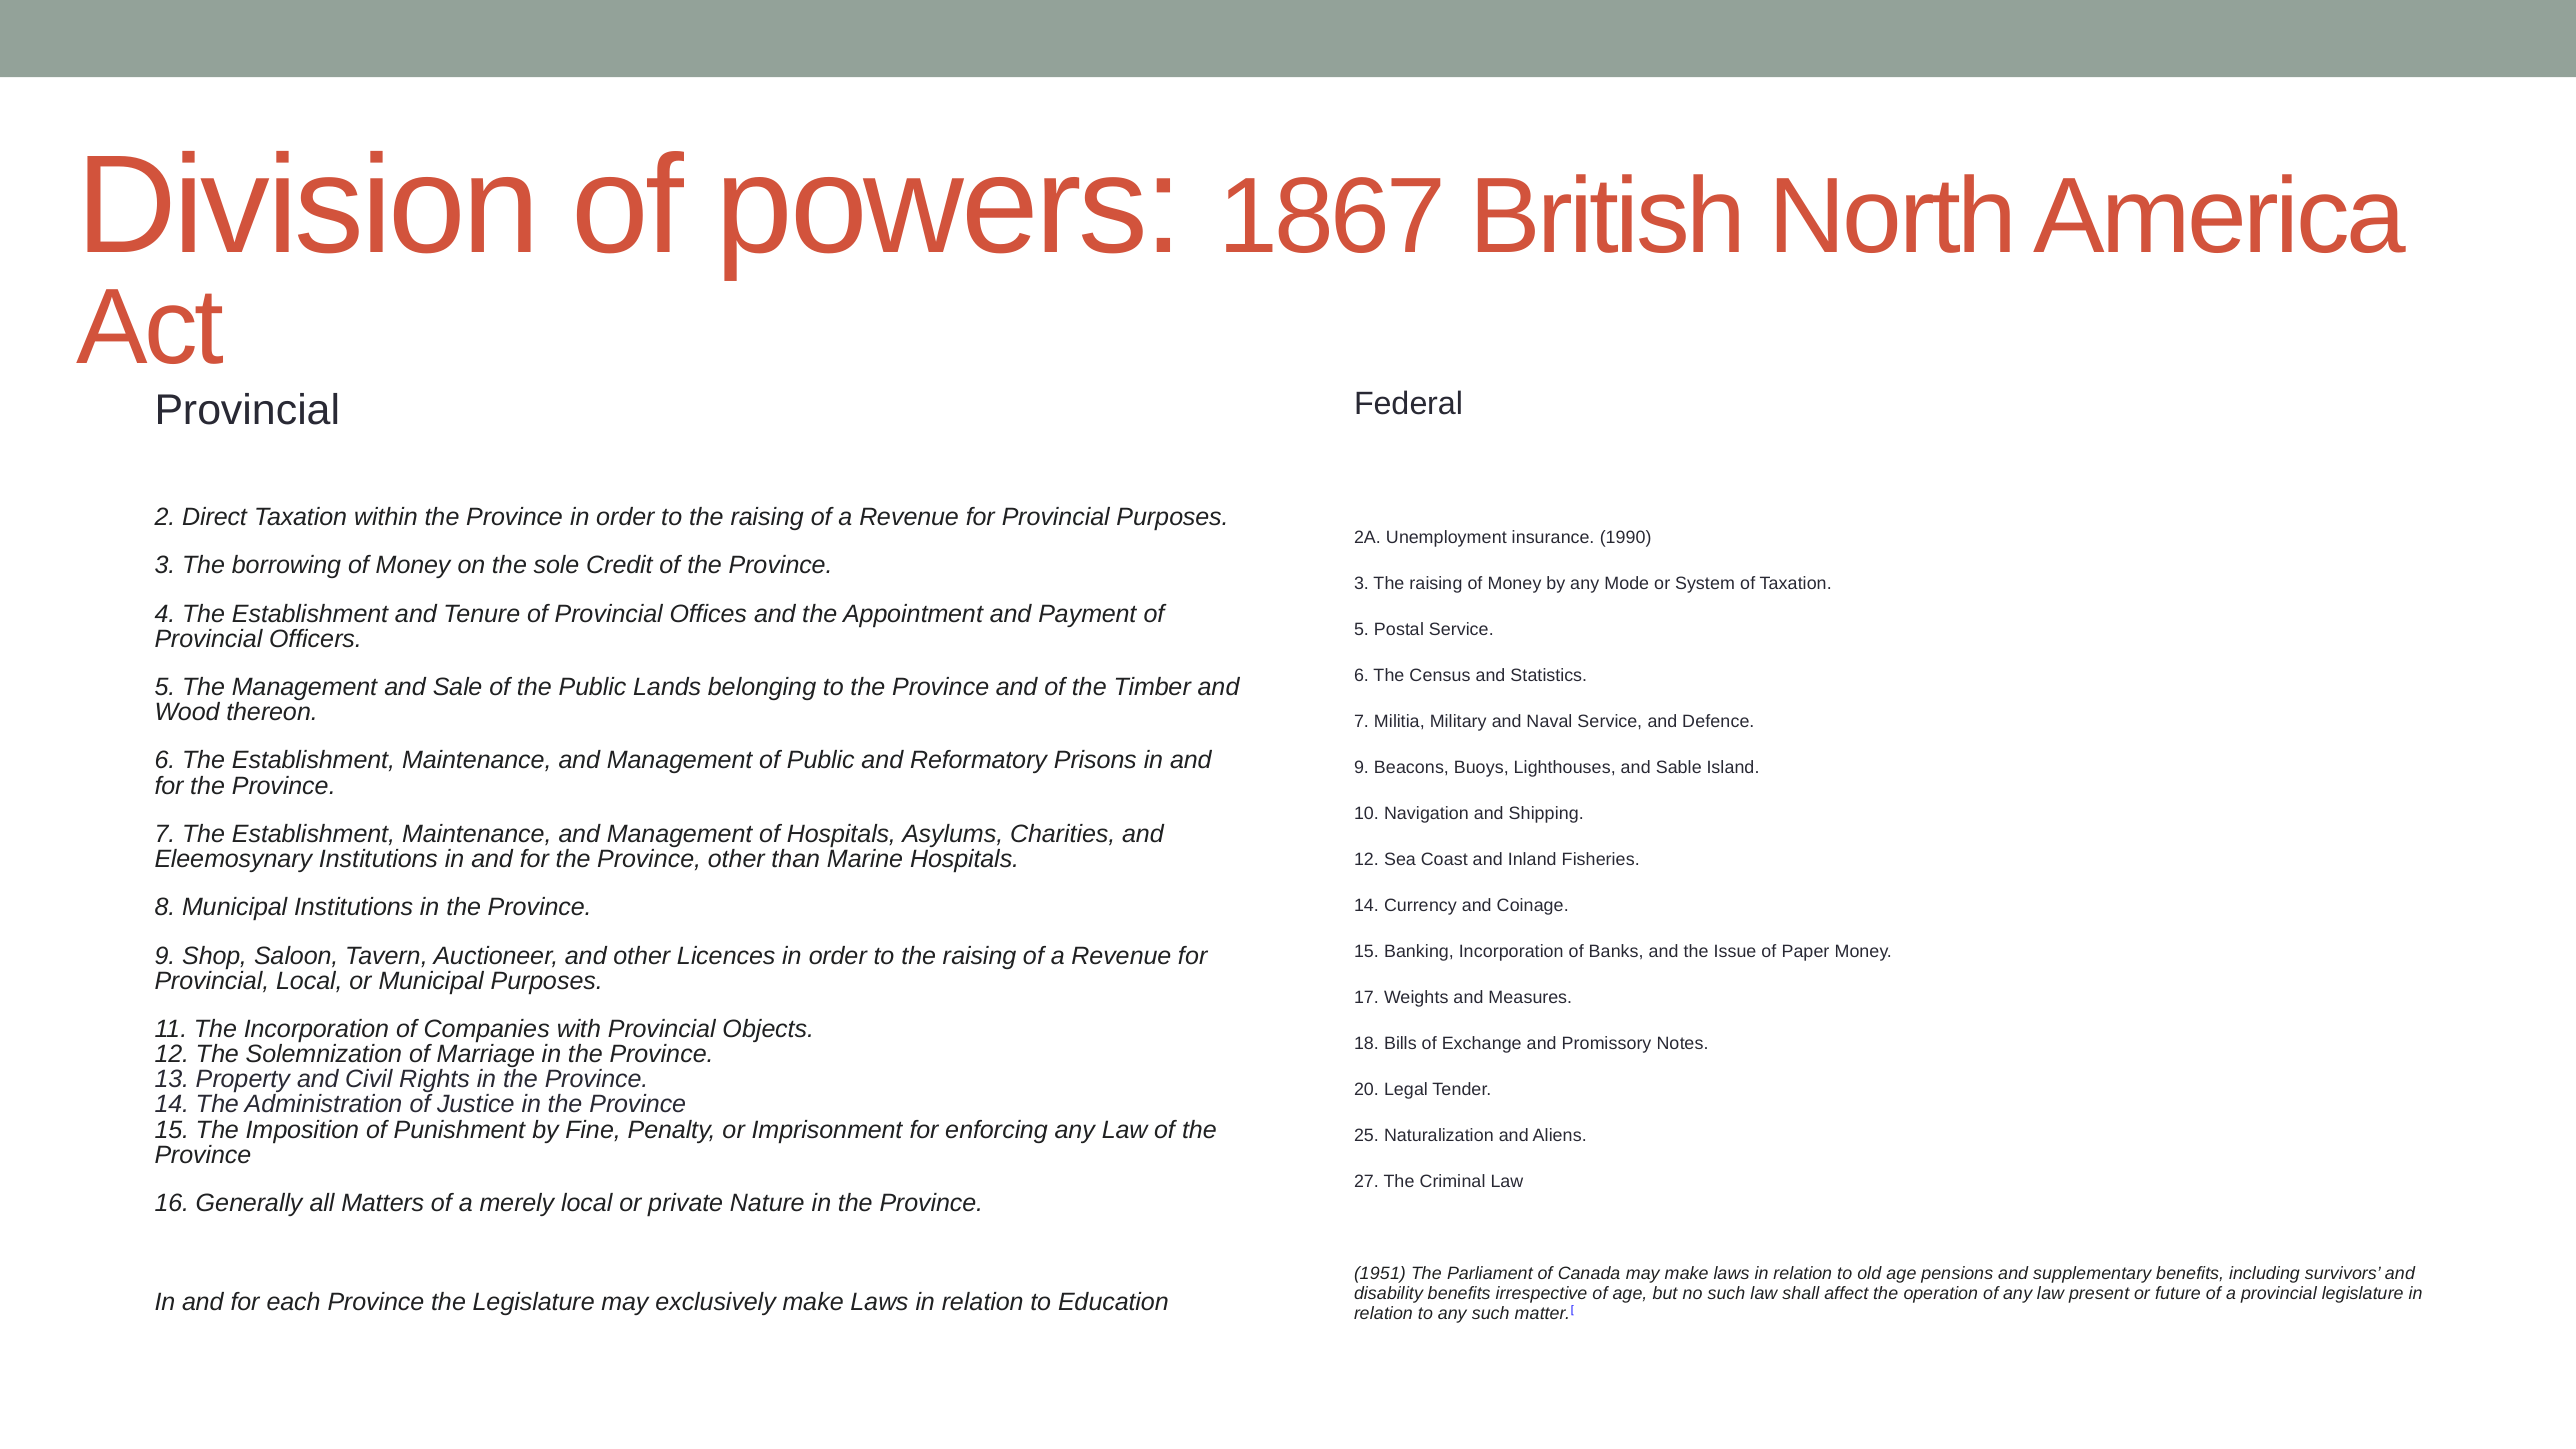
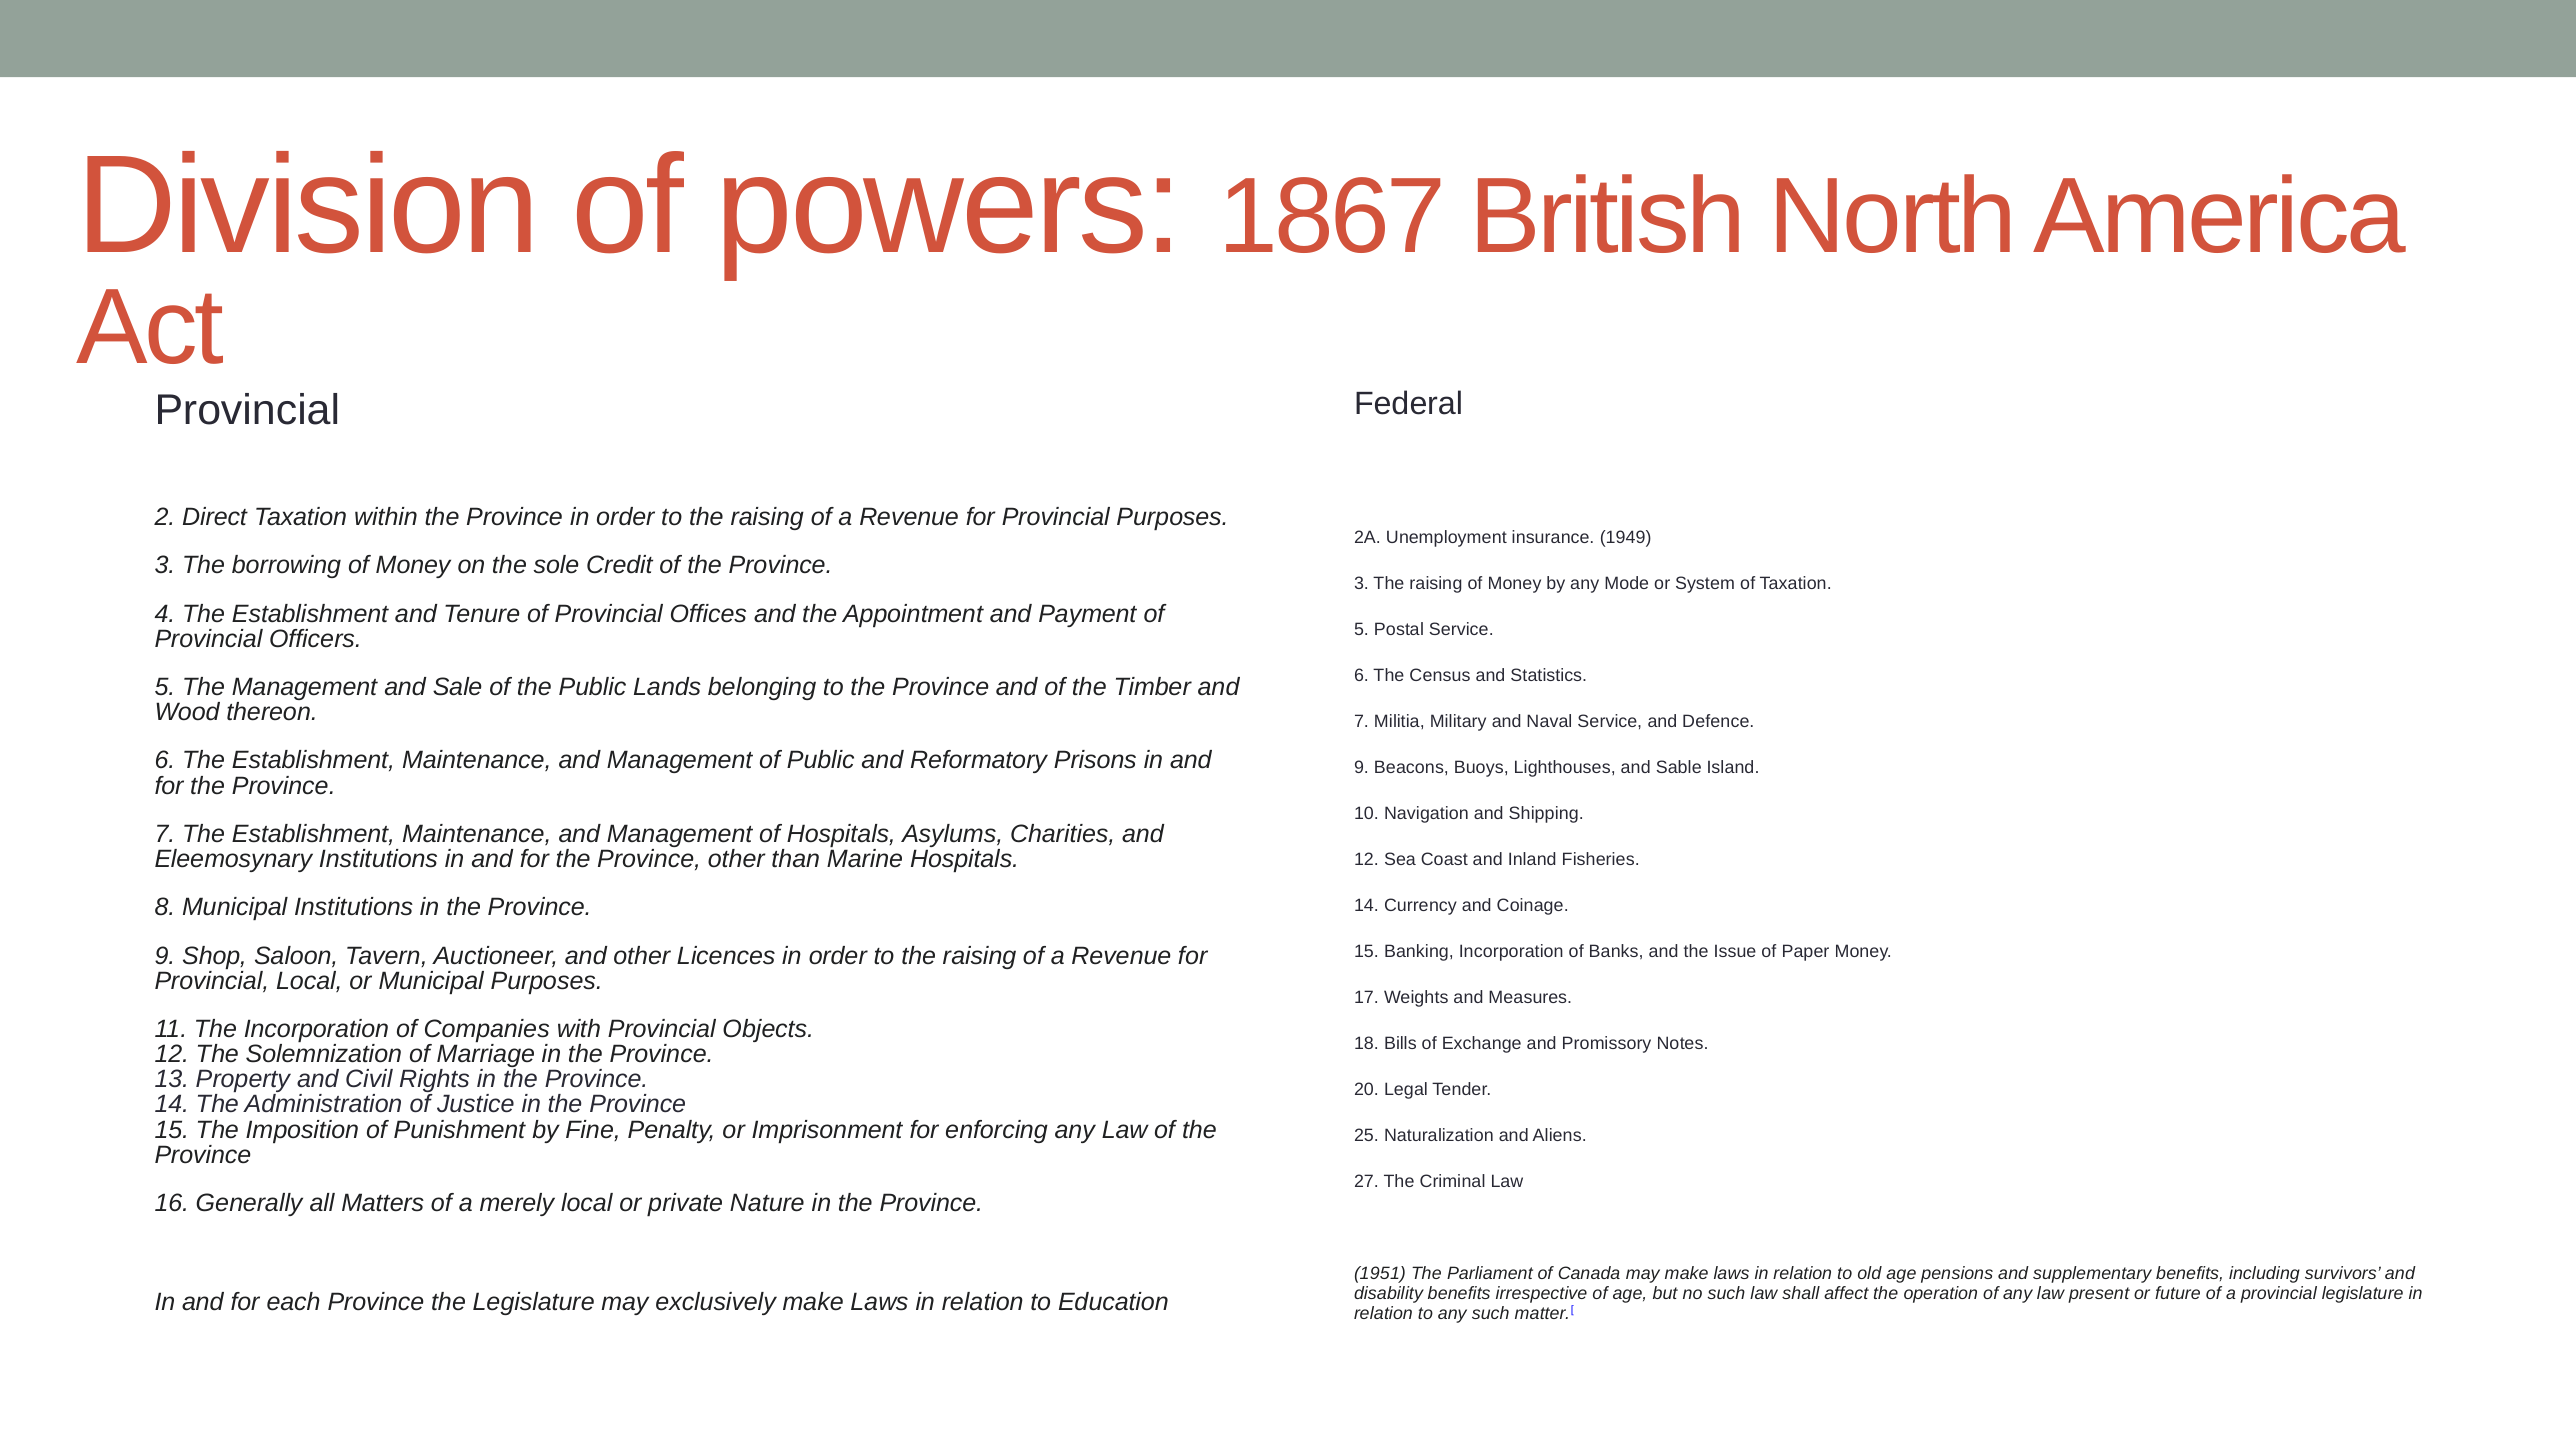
1990: 1990 -> 1949 (1626, 538)
